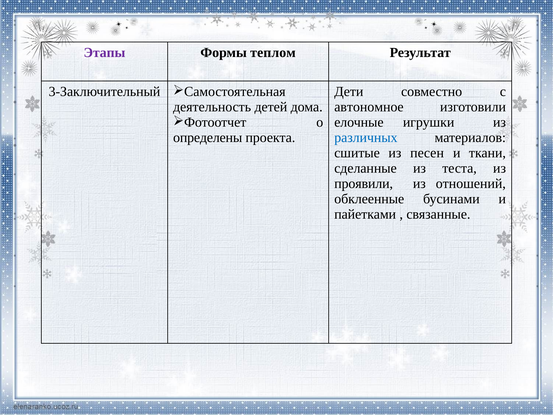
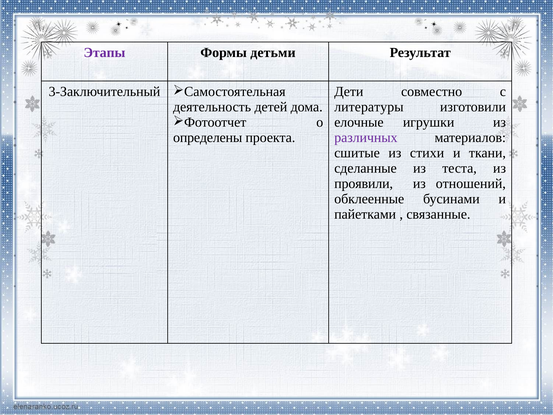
теплом: теплом -> детьми (273, 52)
автономное: автономное -> литературы (369, 107)
различных colour: blue -> purple (366, 138)
песен: песен -> стихи (427, 153)
